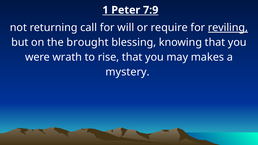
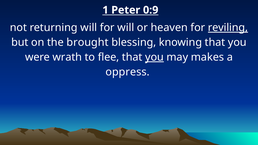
7:9: 7:9 -> 0:9 (151, 10)
returning call: call -> will (89, 28)
require: require -> heaven (169, 28)
rise: rise -> flee (109, 57)
you underline: none -> present (154, 57)
mystery: mystery -> oppress (128, 72)
